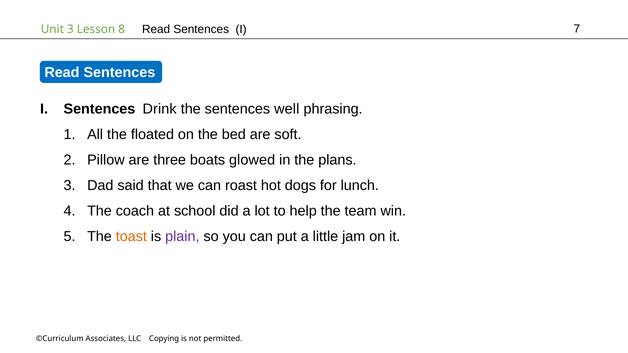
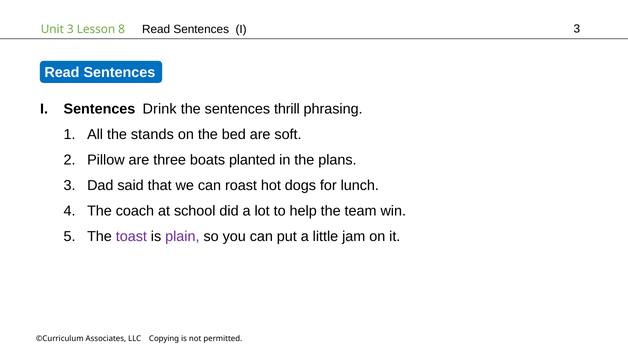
7: 7 -> 3 (577, 29)
well: well -> thrill (287, 109)
floated: floated -> stands (152, 135)
glowed: glowed -> planted (252, 160)
toast colour: orange -> purple (131, 237)
